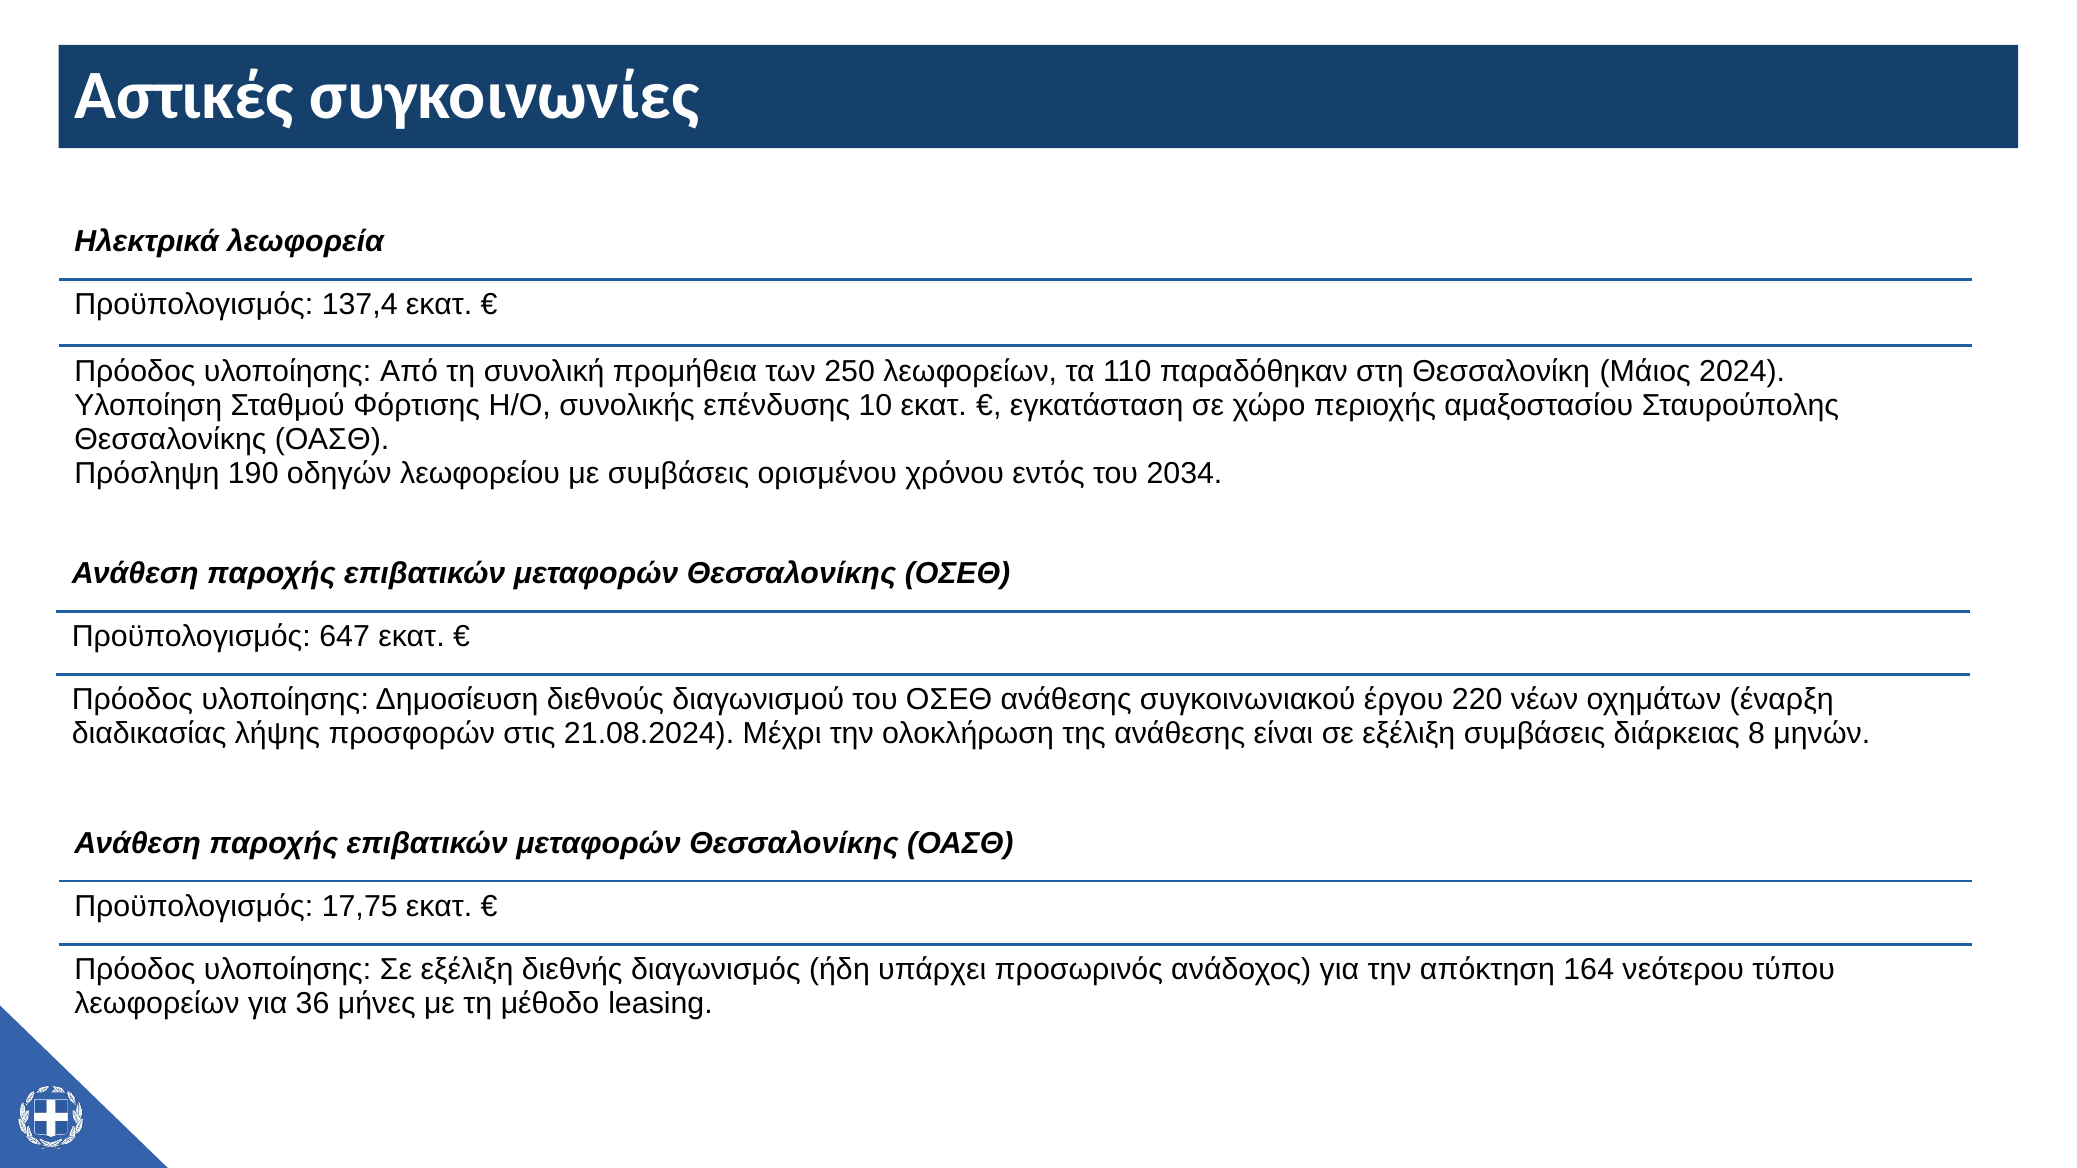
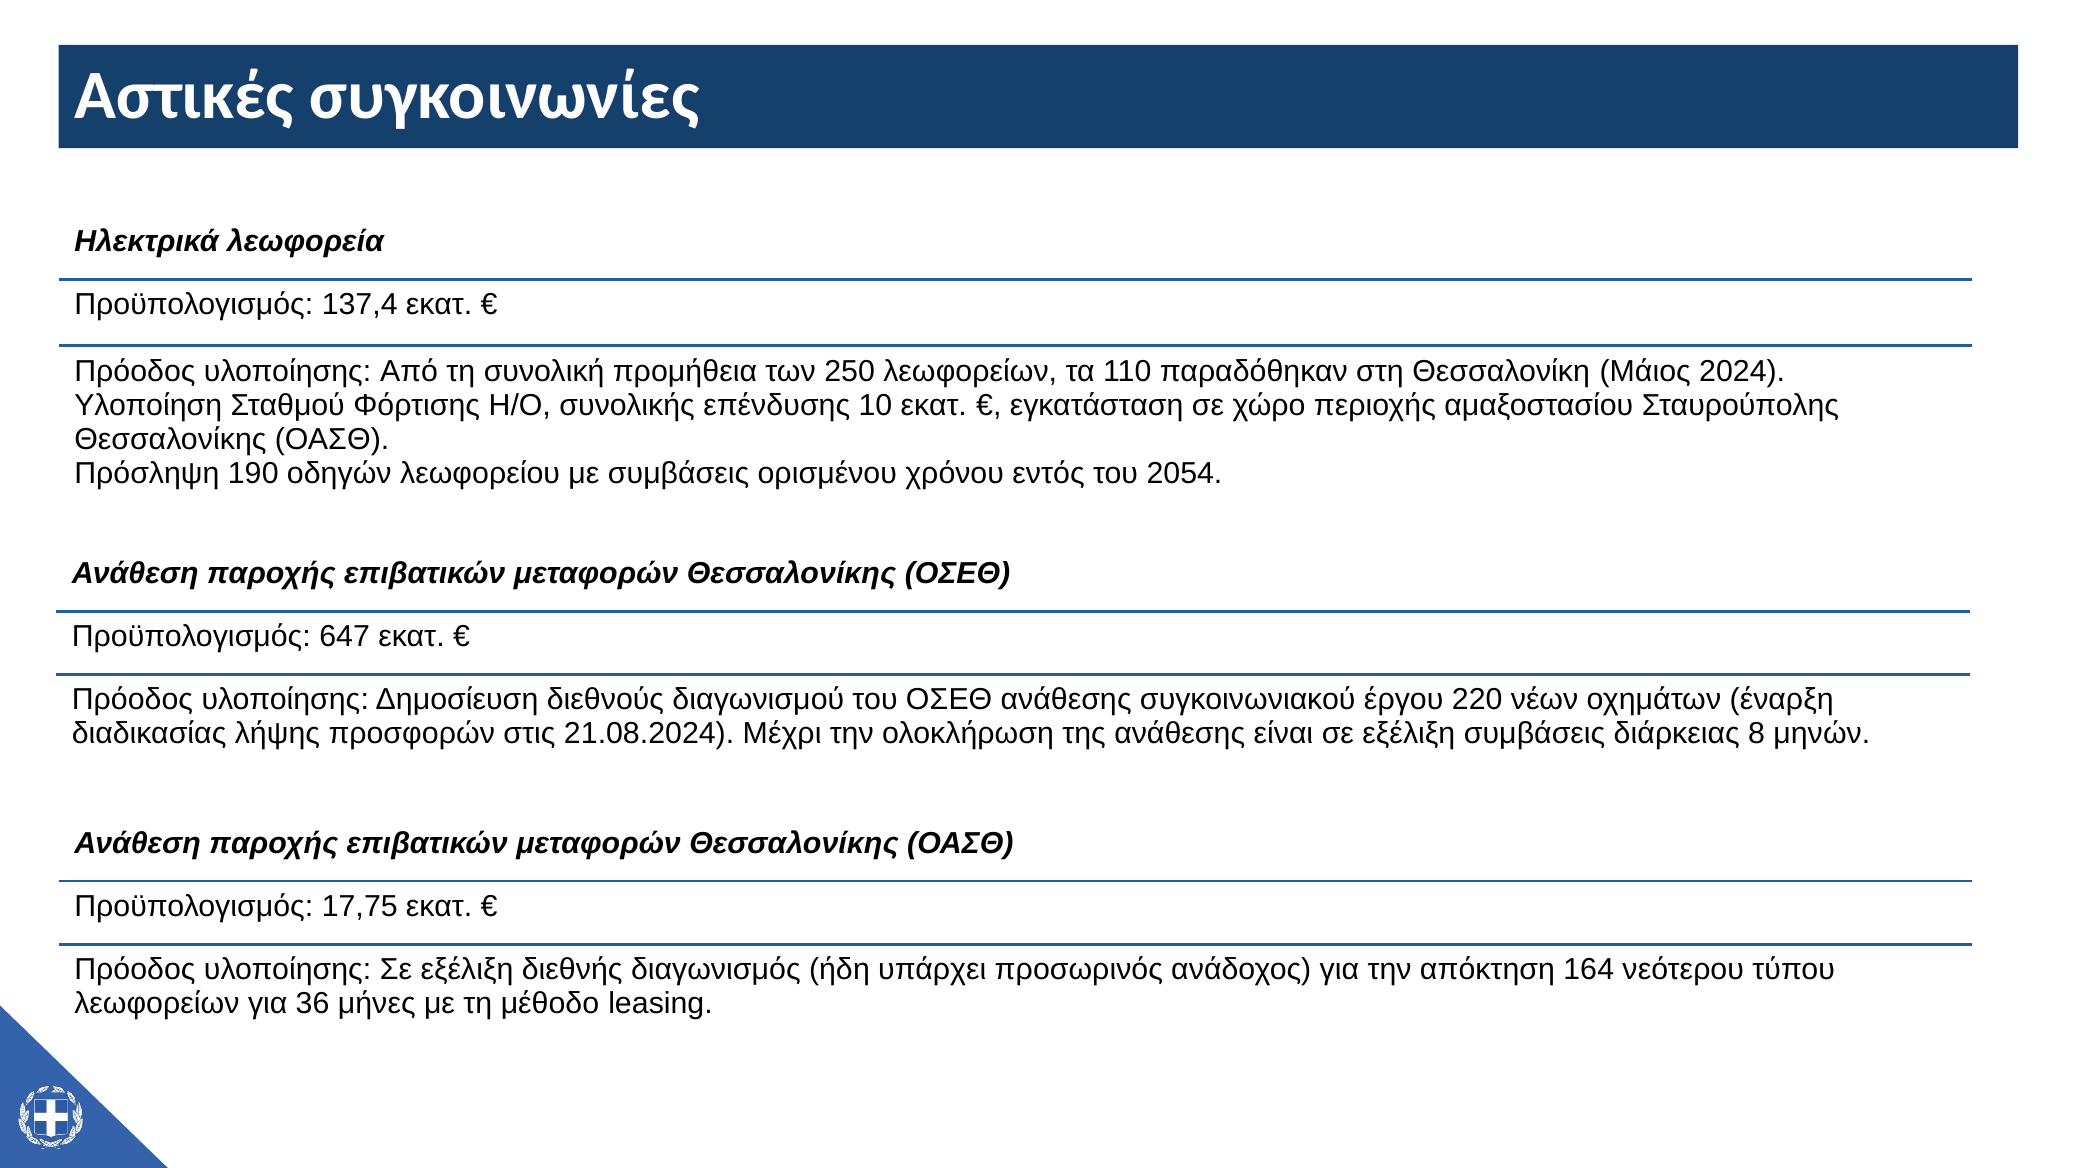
2034: 2034 -> 2054 (1184, 473)
